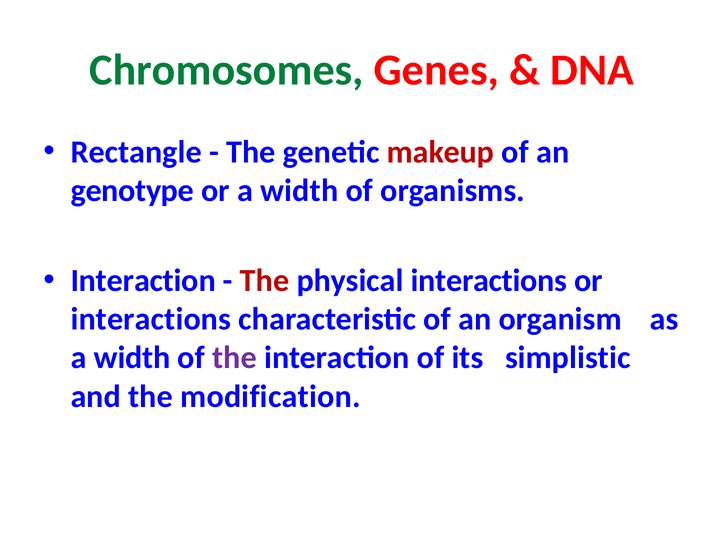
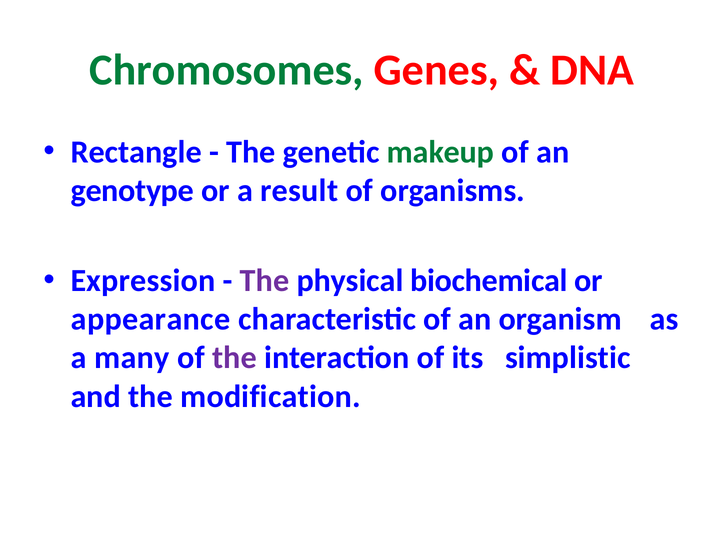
makeup colour: red -> green (441, 152)
or a width: width -> result (299, 191)
Interaction: Interaction -> Expression (143, 281)
The colour: red -> purple (265, 281)
physical interactions: interactions -> biochemical (489, 281)
interactions: interactions -> appearance (151, 319)
width: width -> many (132, 358)
